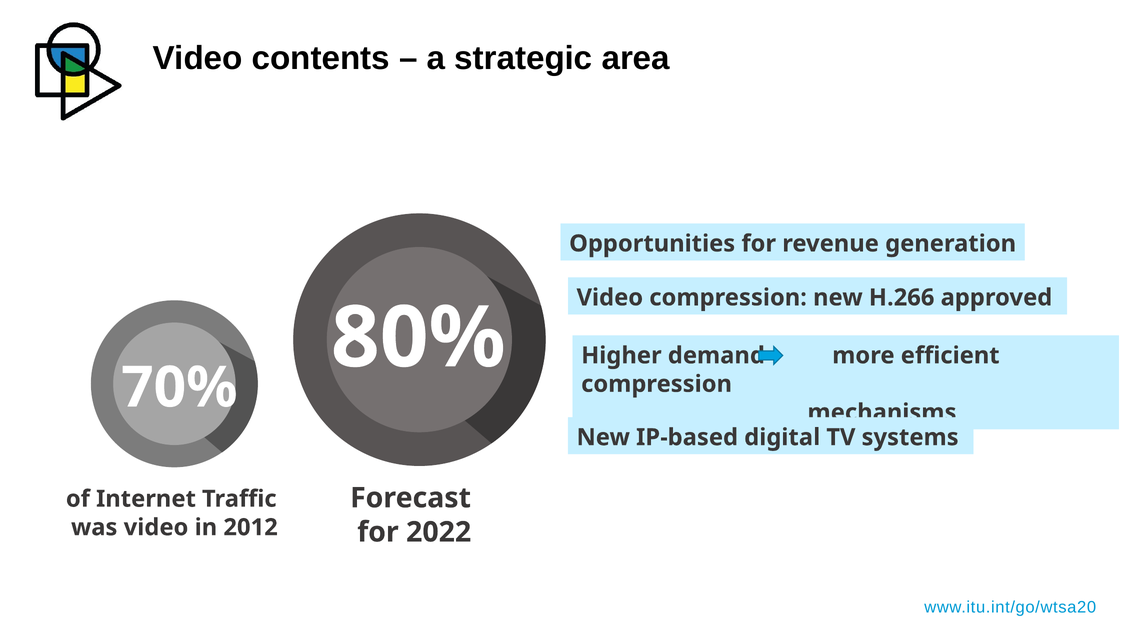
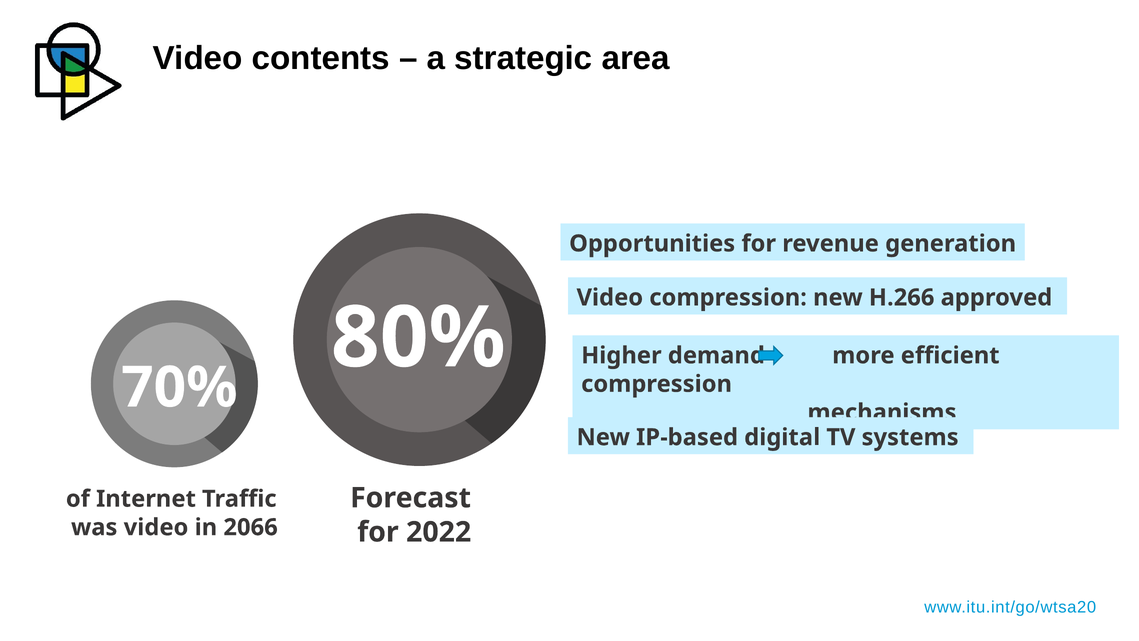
2012: 2012 -> 2066 (251, 527)
